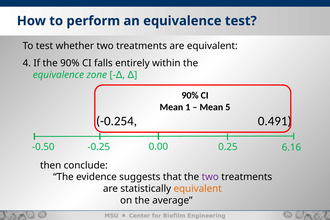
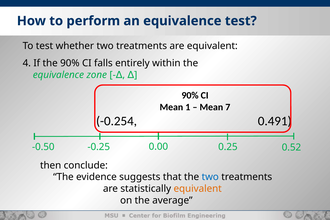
5: 5 -> 7 (228, 107)
6.16: 6.16 -> 0.52 (291, 147)
two colour: purple -> blue (210, 177)
